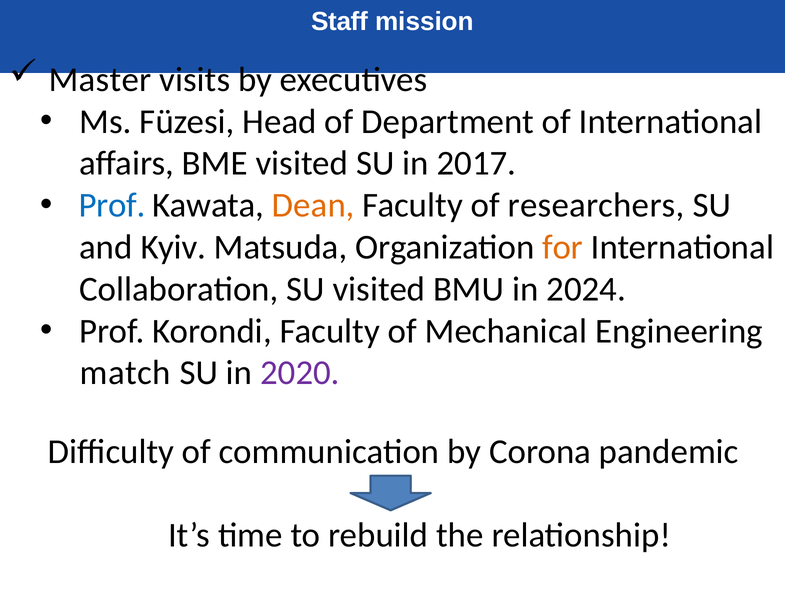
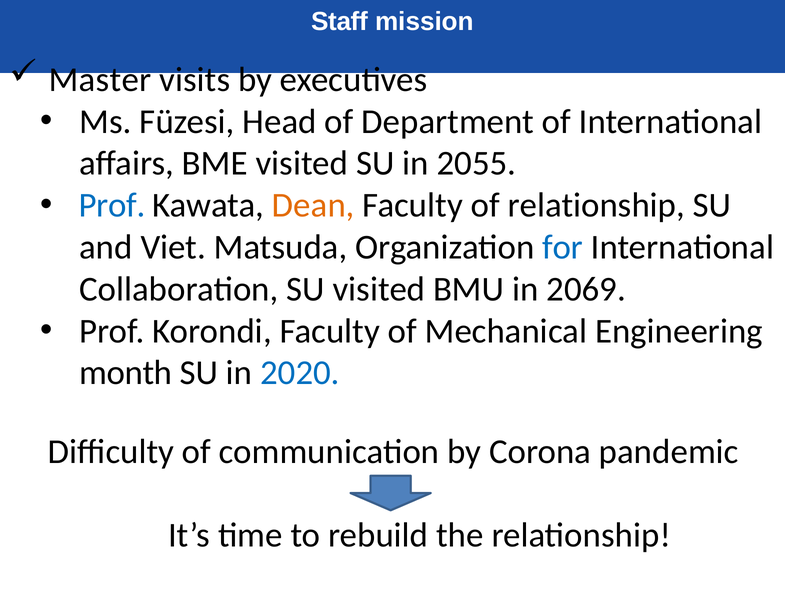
2017: 2017 -> 2055 (476, 163)
of researchers: researchers -> relationship (596, 205)
Kyiv: Kyiv -> Viet (173, 247)
for colour: orange -> blue (563, 247)
2024: 2024 -> 2069 (586, 289)
match: match -> month (126, 373)
2020 colour: purple -> blue (300, 373)
